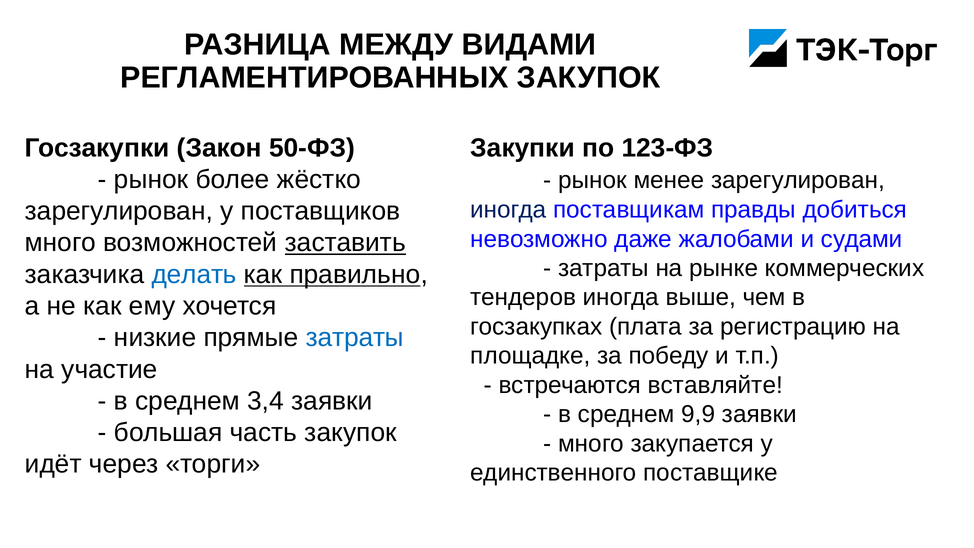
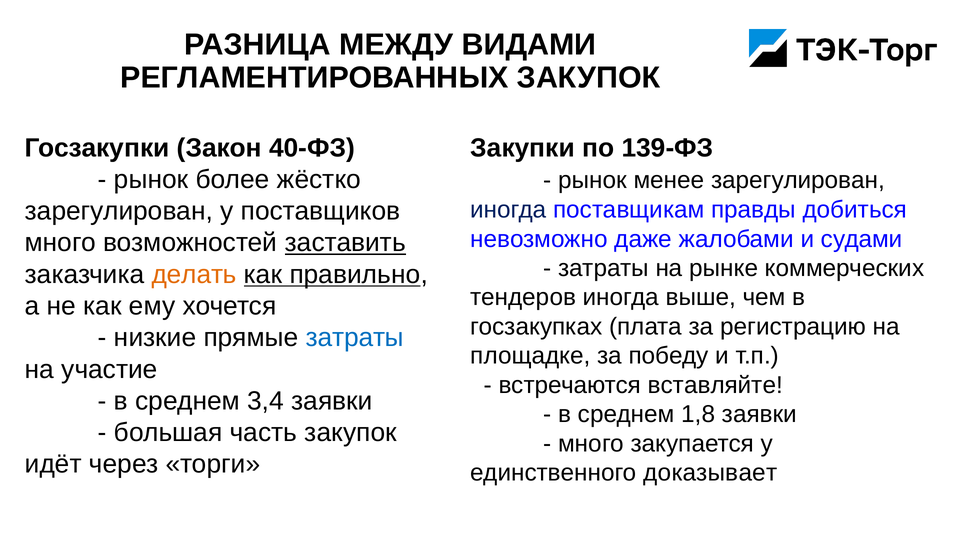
50-ФЗ: 50-ФЗ -> 40-ФЗ (312, 148)
123-ФЗ: 123-ФЗ -> 139-ФЗ (667, 148)
делать colour: blue -> orange (194, 274)
9,9: 9,9 -> 1,8 (698, 414)
поставщике: поставщике -> доказывает (710, 473)
